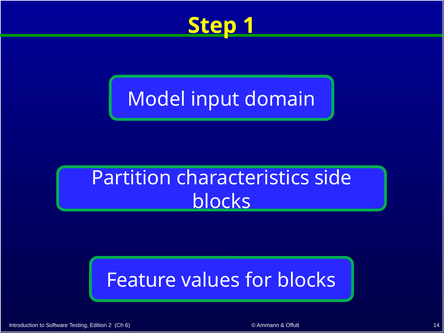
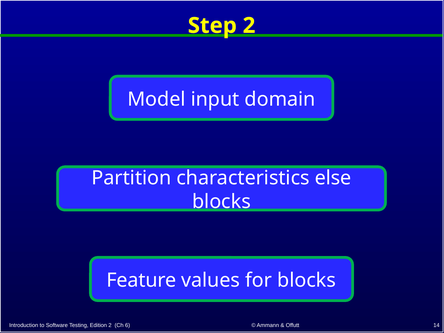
Step 1: 1 -> 2 (249, 26)
side: side -> else (333, 178)
